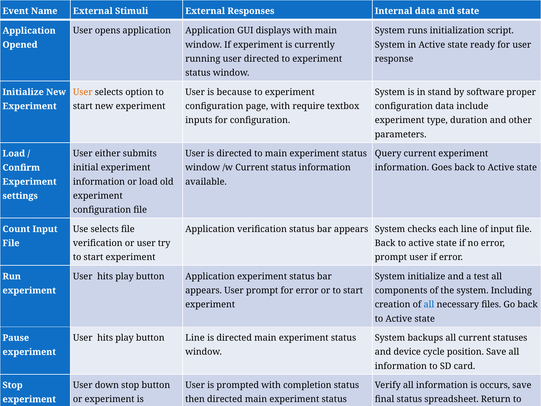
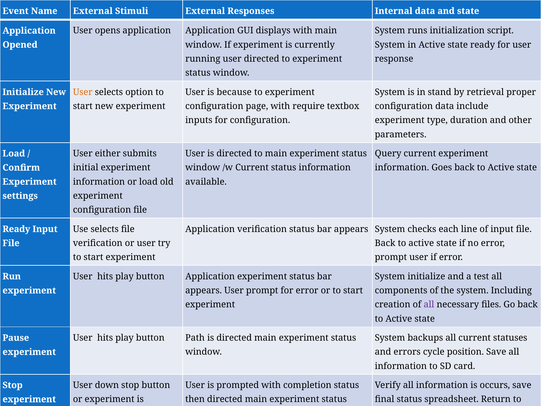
software: software -> retrieval (485, 92)
Count: Count -> Ready (16, 229)
all colour: blue -> purple (429, 304)
button Line: Line -> Path (195, 338)
device: device -> errors (407, 352)
